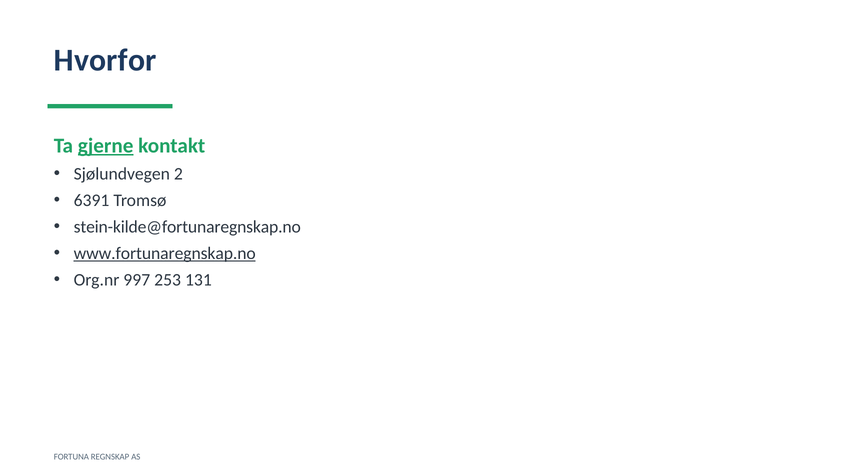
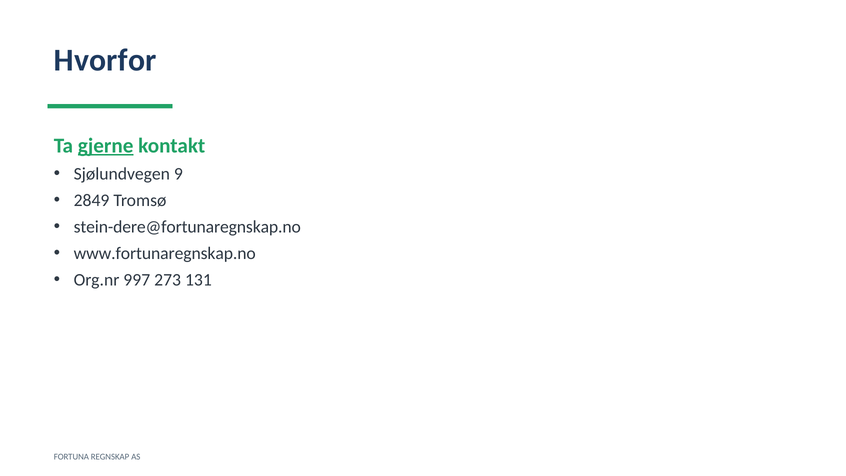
2: 2 -> 9 (178, 174)
6391: 6391 -> 2849 (92, 200)
stein-kilde@fortunaregnskap.no: stein-kilde@fortunaregnskap.no -> stein-dere@fortunaregnskap.no (187, 227)
www.fortunaregnskap.no underline: present -> none (165, 253)
253: 253 -> 273 (168, 280)
